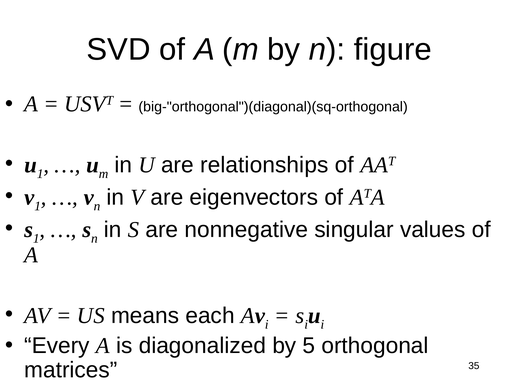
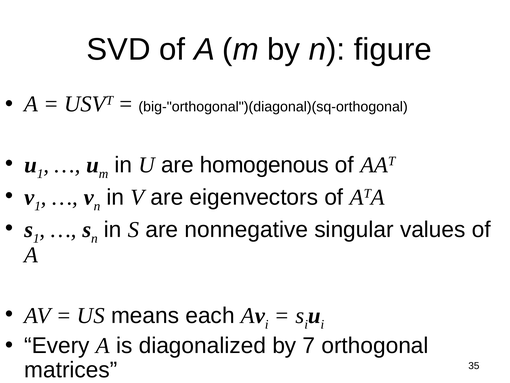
relationships: relationships -> homogenous (264, 165)
5: 5 -> 7 (309, 345)
